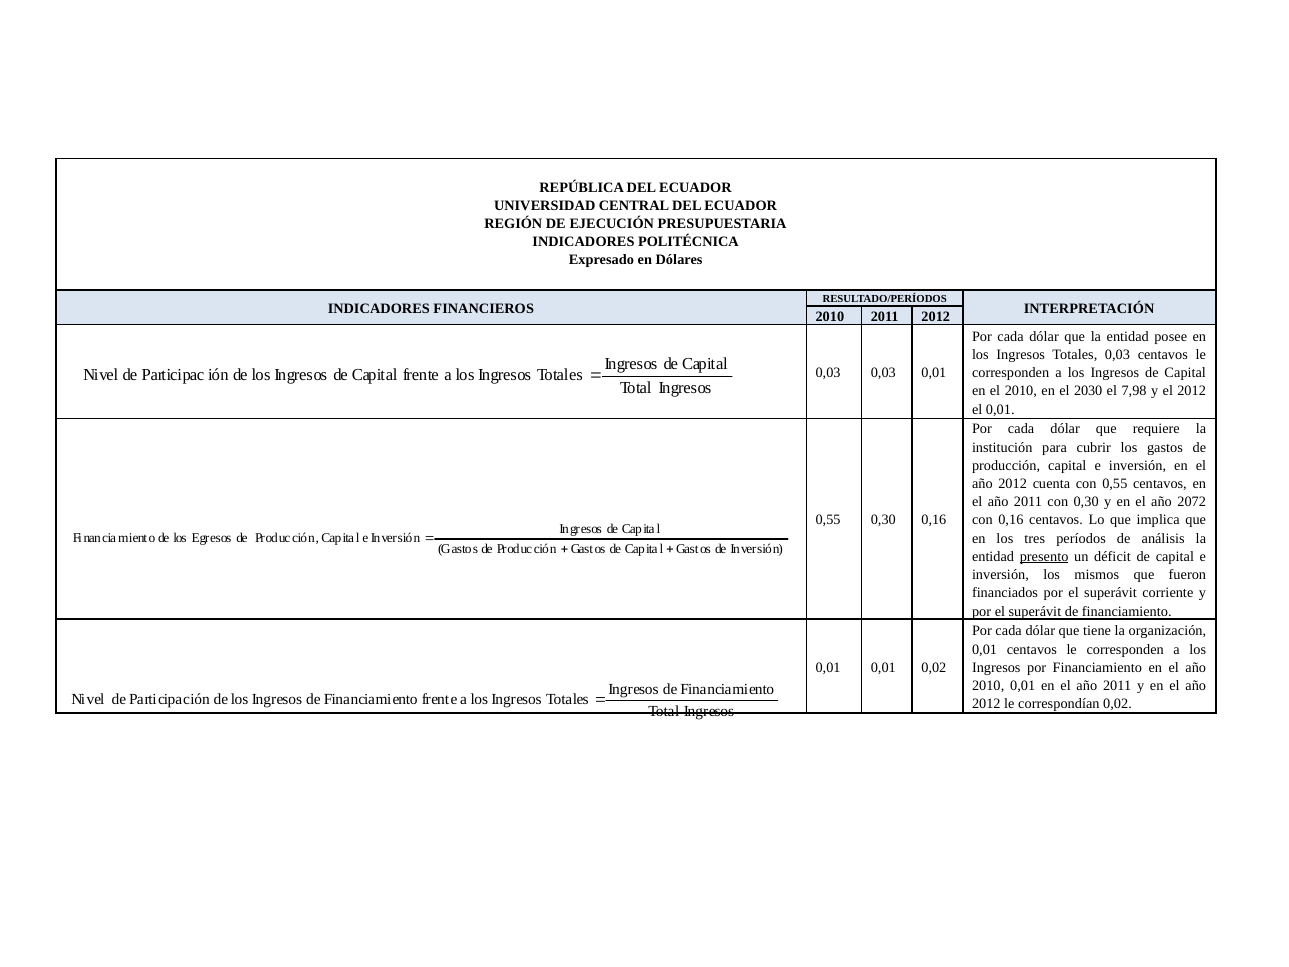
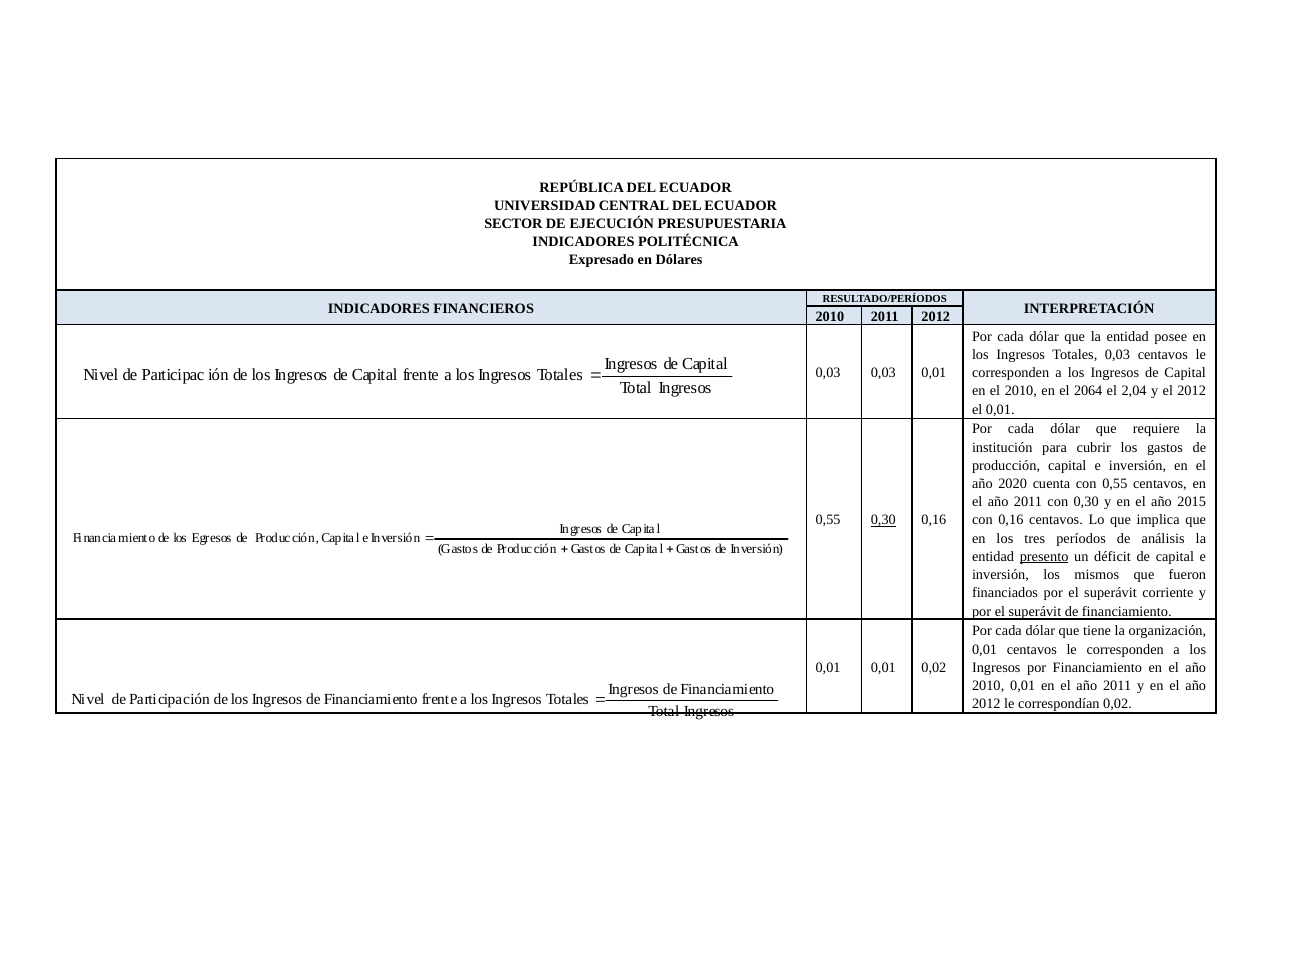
REGIÓN: REGIÓN -> SECTOR (513, 224)
2030: 2030 -> 2064 (1088, 391)
7,98: 7,98 -> 2,04 (1134, 391)
2012: 2012 -> 2020 (1013, 484)
2072: 2072 -> 2015 (1192, 502)
0,30 underline: none -> present (883, 520)
